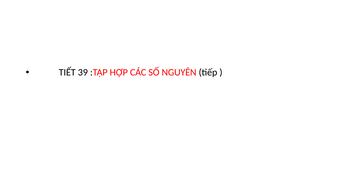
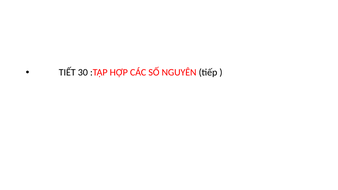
39: 39 -> 30 (83, 73)
